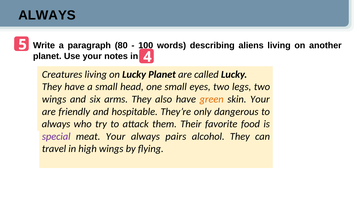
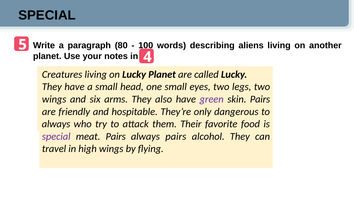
ALWAYS: ALWAYS -> SPECIAL (47, 15)
green colour: orange -> purple (212, 99)
skin Your: Your -> Pairs (260, 99)
meat Your: Your -> Pairs (116, 136)
